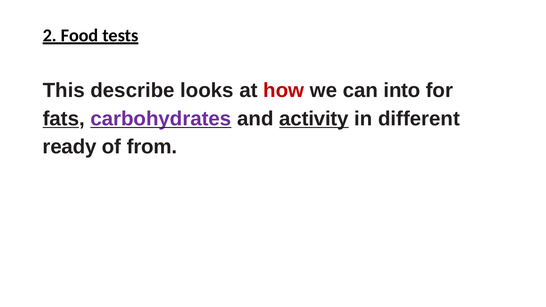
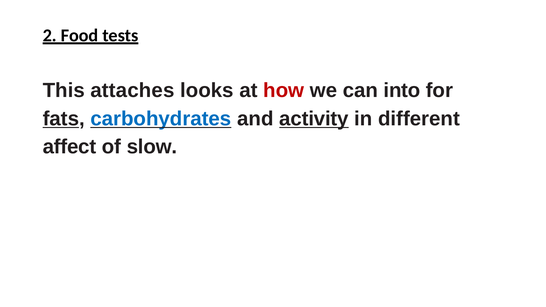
describe: describe -> attaches (132, 90)
carbohydrates colour: purple -> blue (161, 119)
ready: ready -> affect (70, 147)
from: from -> slow (152, 147)
